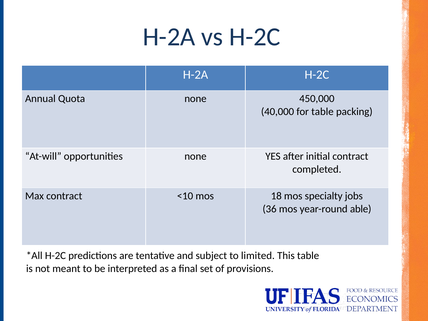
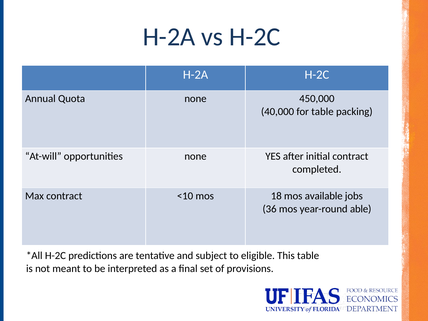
specialty: specialty -> available (324, 196)
limited: limited -> eligible (258, 256)
